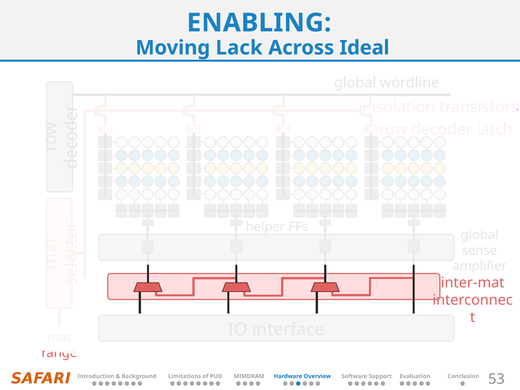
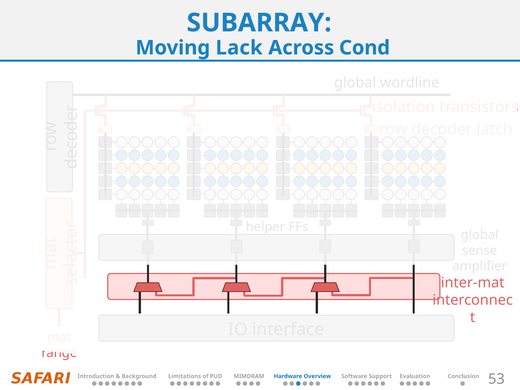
ENABLING: ENABLING -> SUBARRAY (259, 23)
Ideal: Ideal -> Cond (365, 48)
